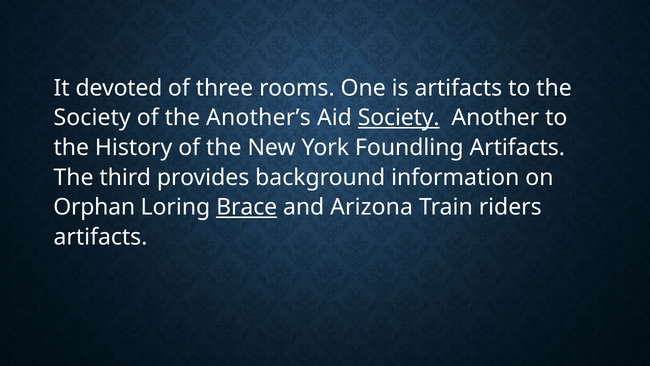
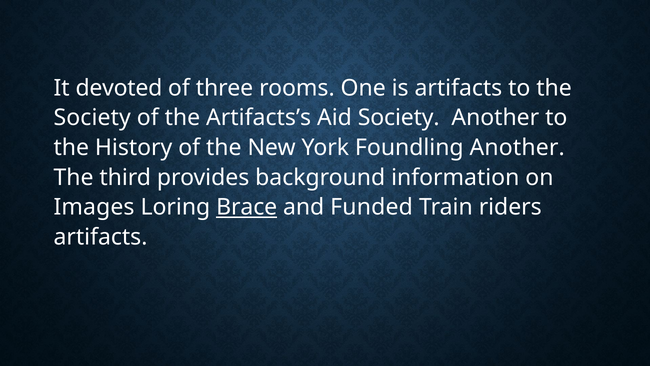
Another’s: Another’s -> Artifacts’s (259, 118)
Society underline: present -> none (399, 118)
Foundling Artifacts: Artifacts -> Another (517, 148)
Orphan: Orphan -> Images (94, 207)
Arizona: Arizona -> Funded (372, 207)
